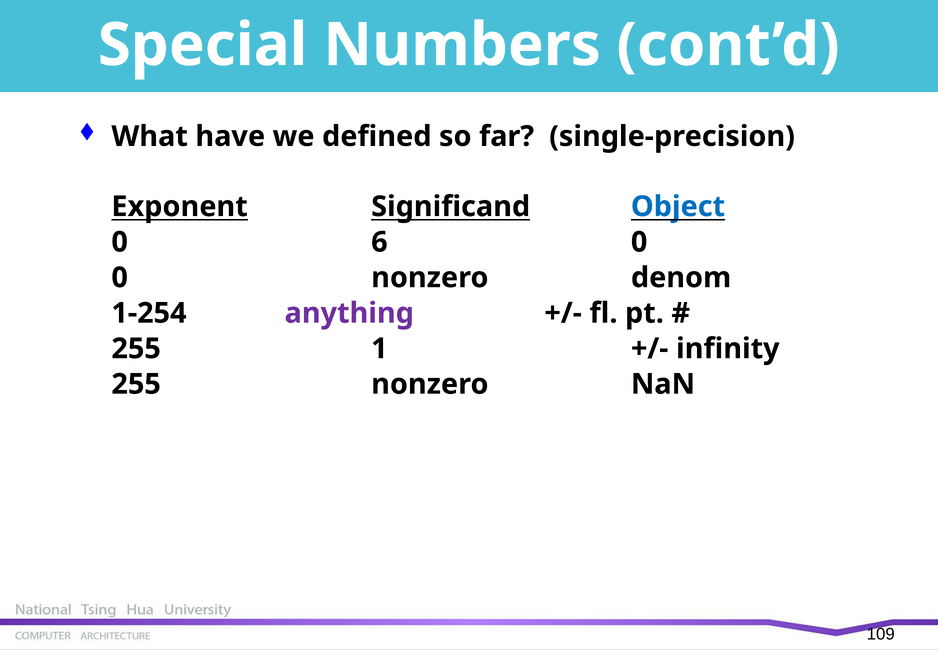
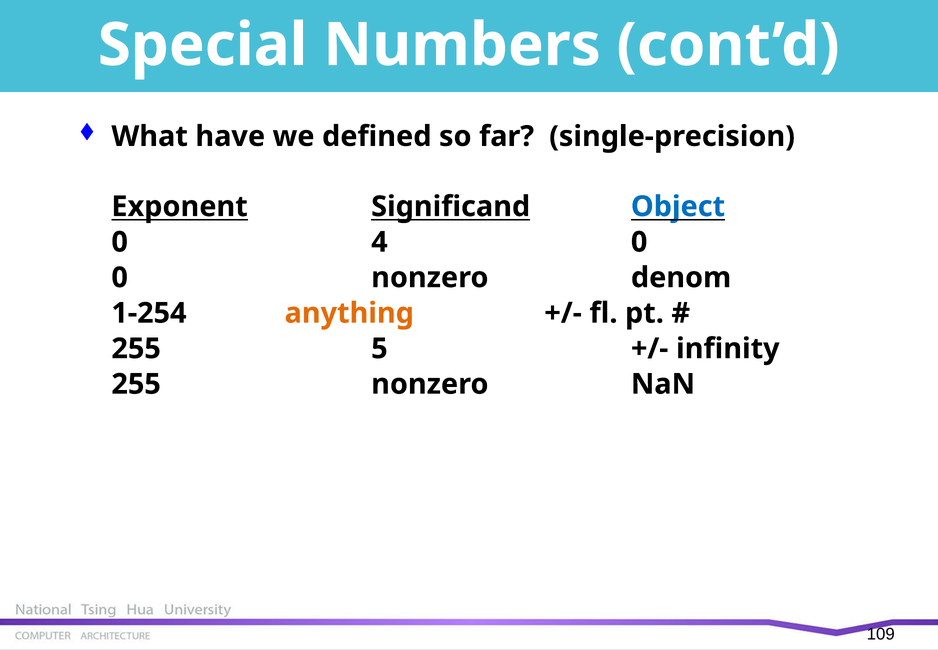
6: 6 -> 4 (379, 242)
anything colour: purple -> orange (349, 313)
1: 1 -> 5 (379, 348)
